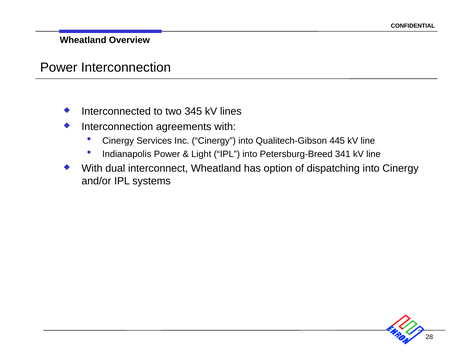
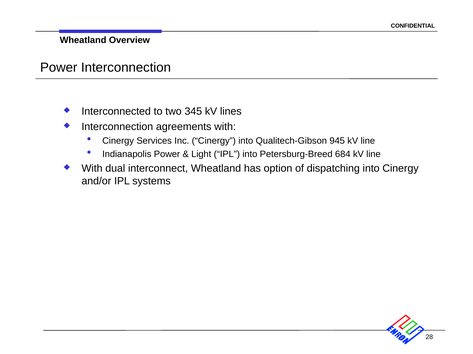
445: 445 -> 945 (337, 141)
341: 341 -> 684 (343, 154)
